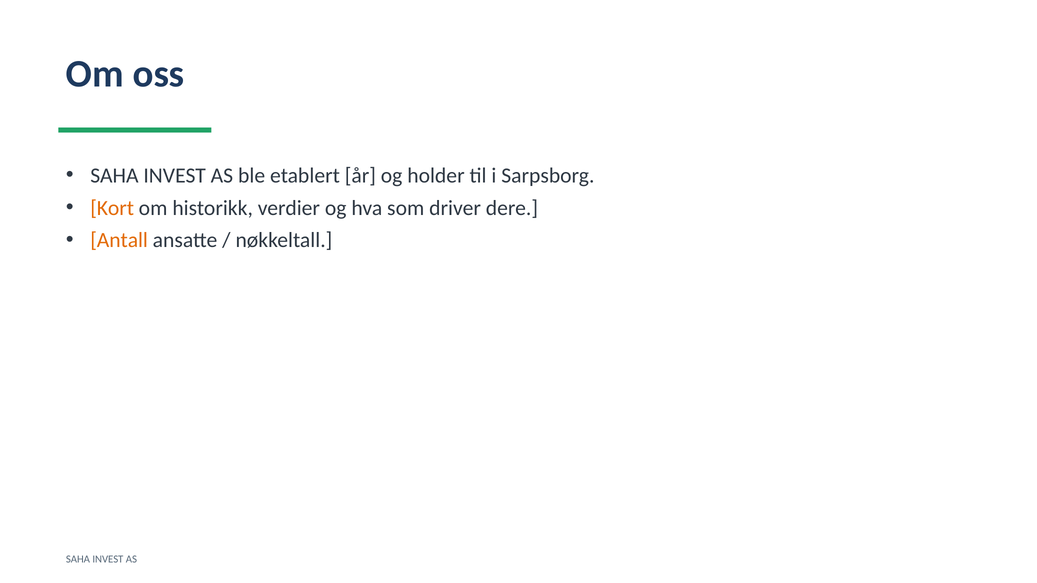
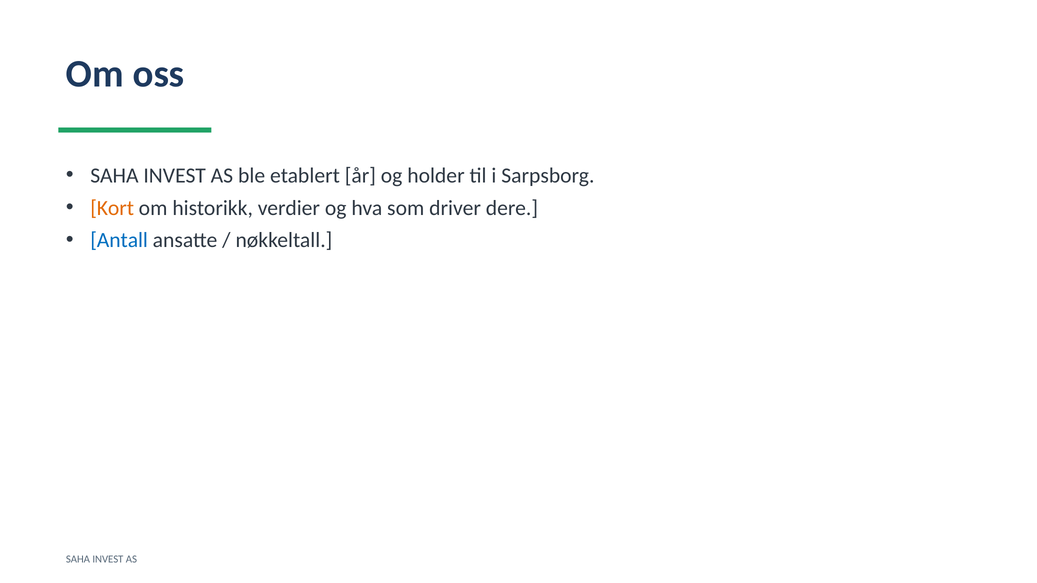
Antall colour: orange -> blue (119, 240)
